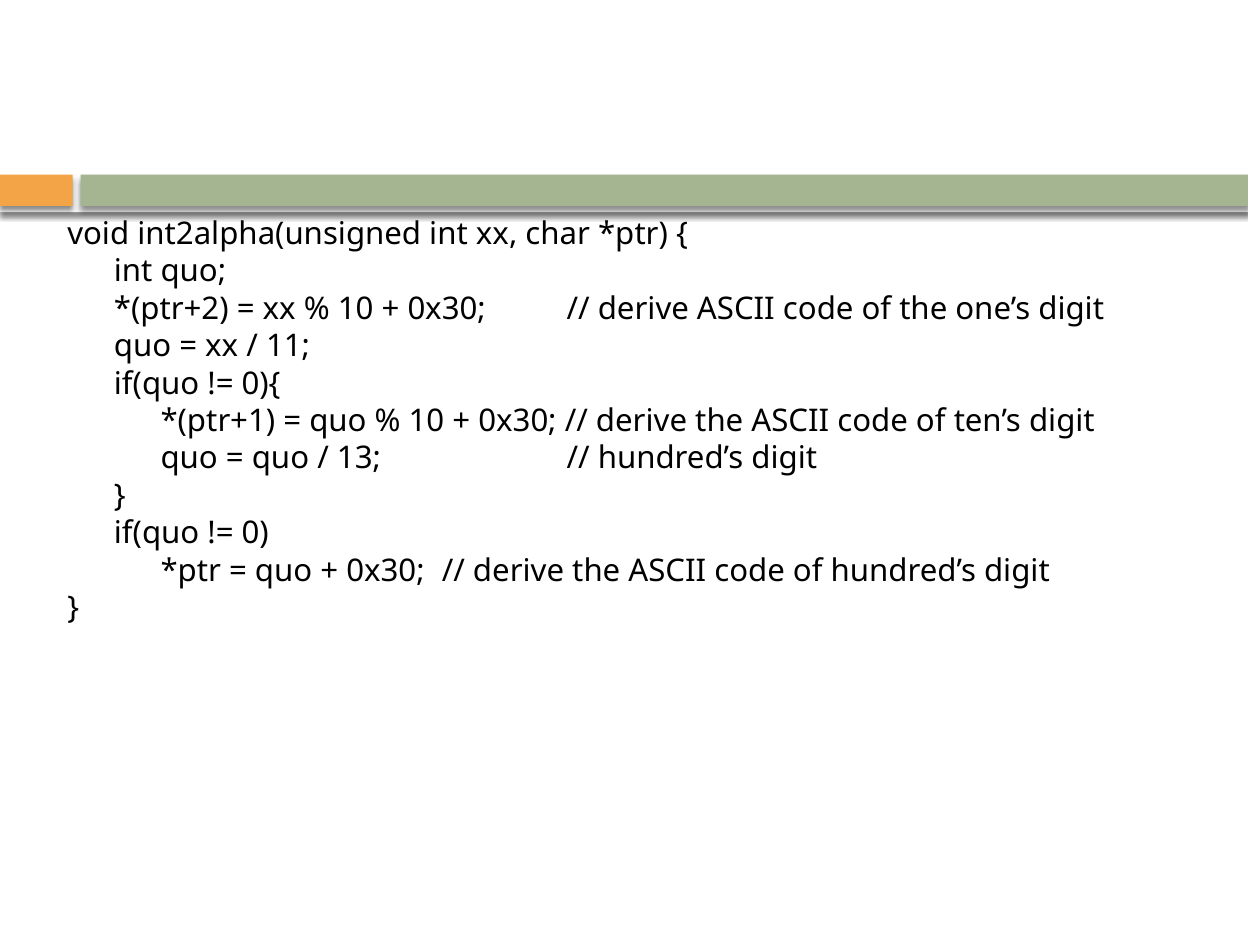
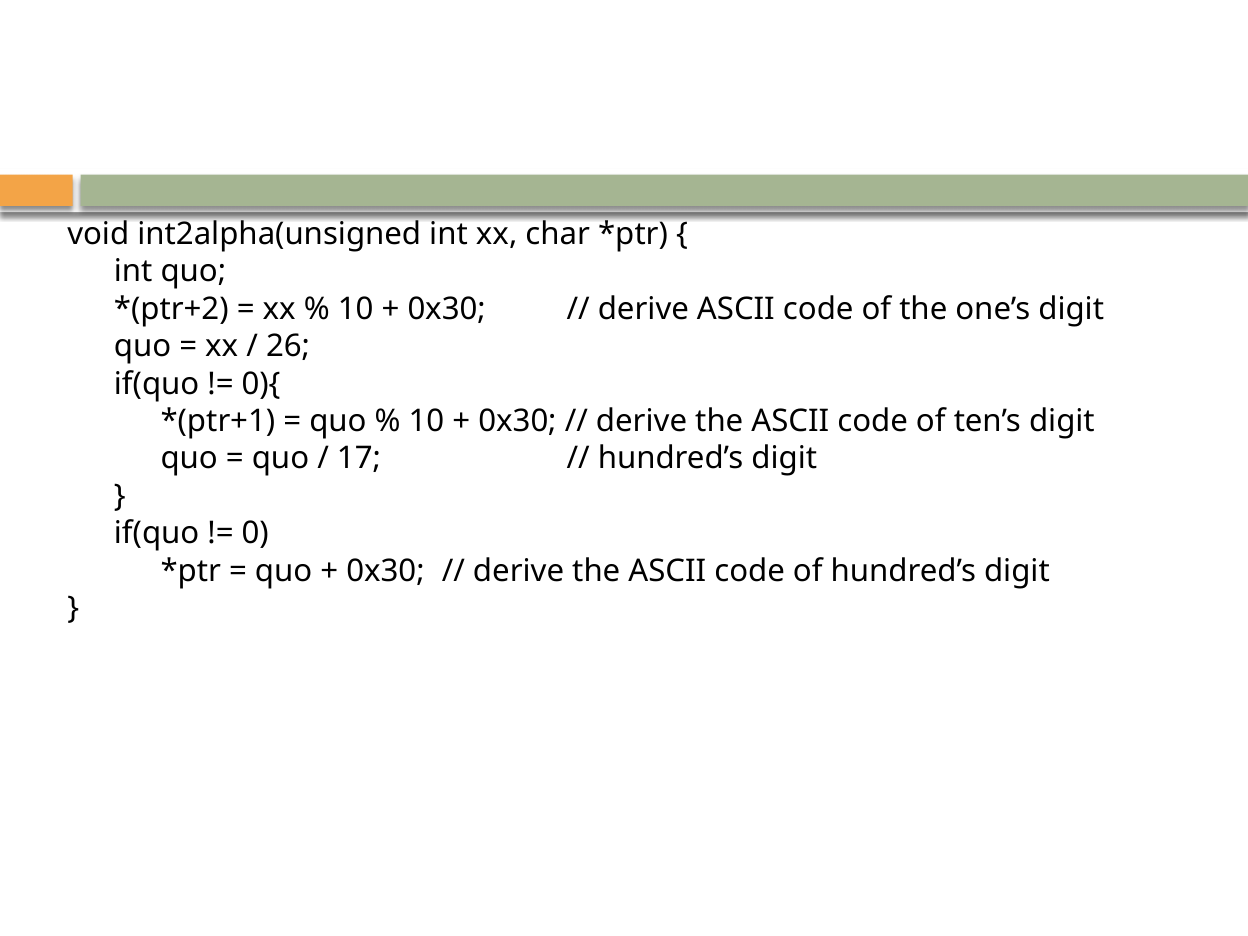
11: 11 -> 26 (288, 346)
13: 13 -> 17 (359, 459)
